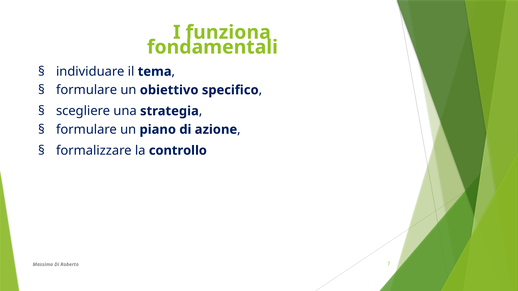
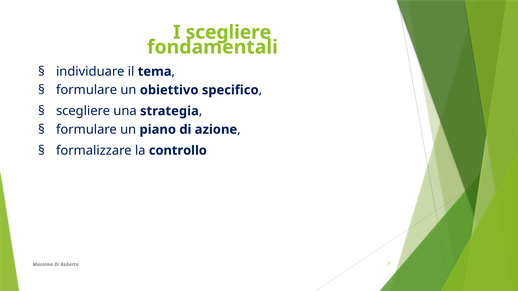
I funziona: funziona -> scegliere (228, 32)
